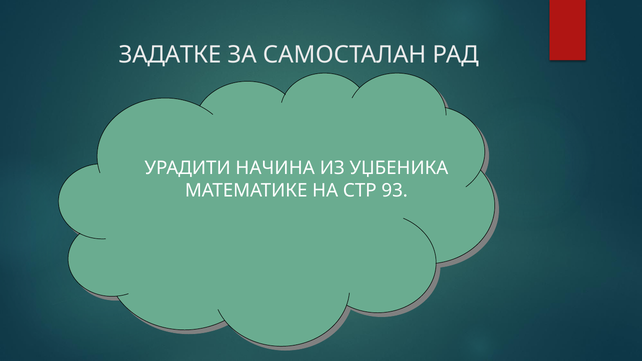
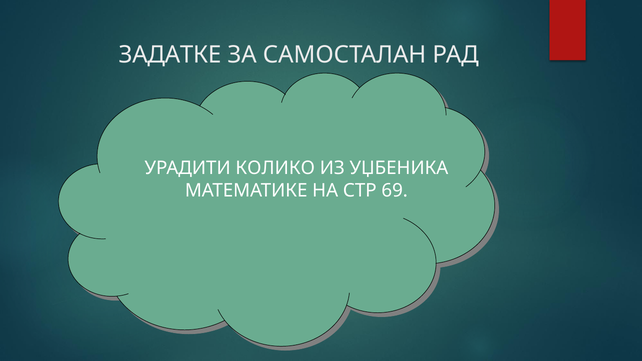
НАЧИНА: НАЧИНА -> КОЛИКО (275, 168)
93: 93 -> 69 (395, 191)
